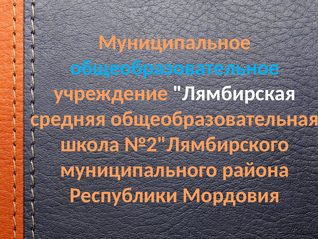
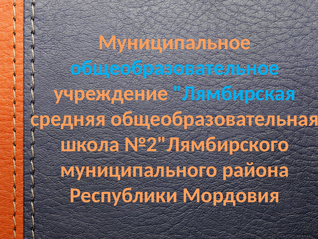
Лямбирская colour: white -> light blue (234, 93)
